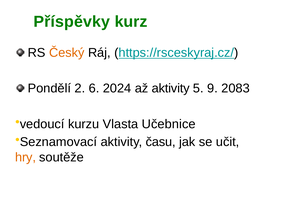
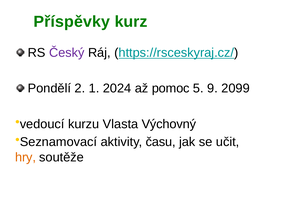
Český colour: orange -> purple (67, 53)
6: 6 -> 1 (94, 88)
až aktivity: aktivity -> pomoc (171, 88)
2083: 2083 -> 2099 (236, 88)
Učebnice: Učebnice -> Výchovný (169, 124)
